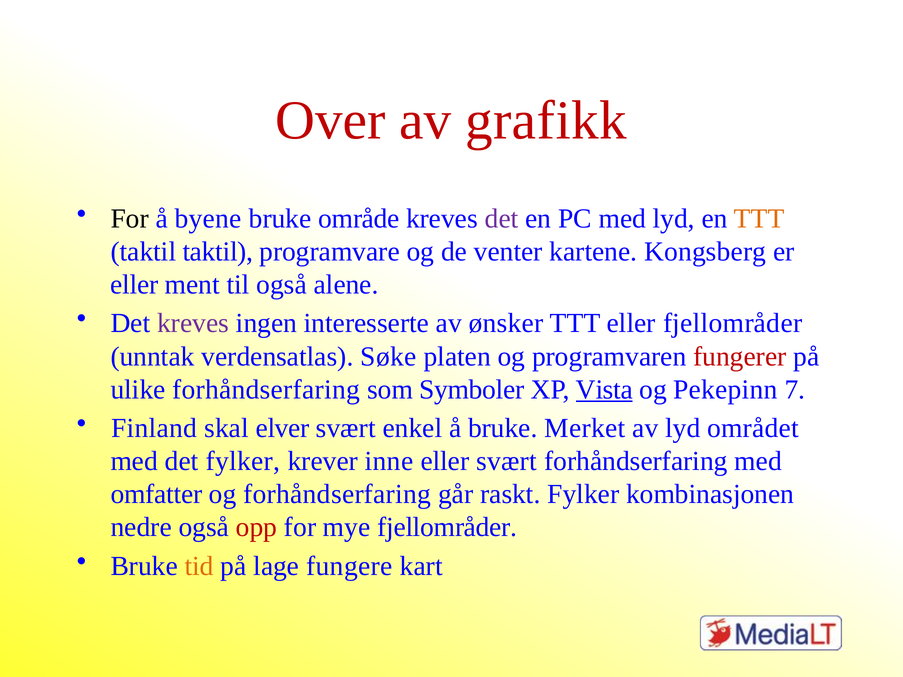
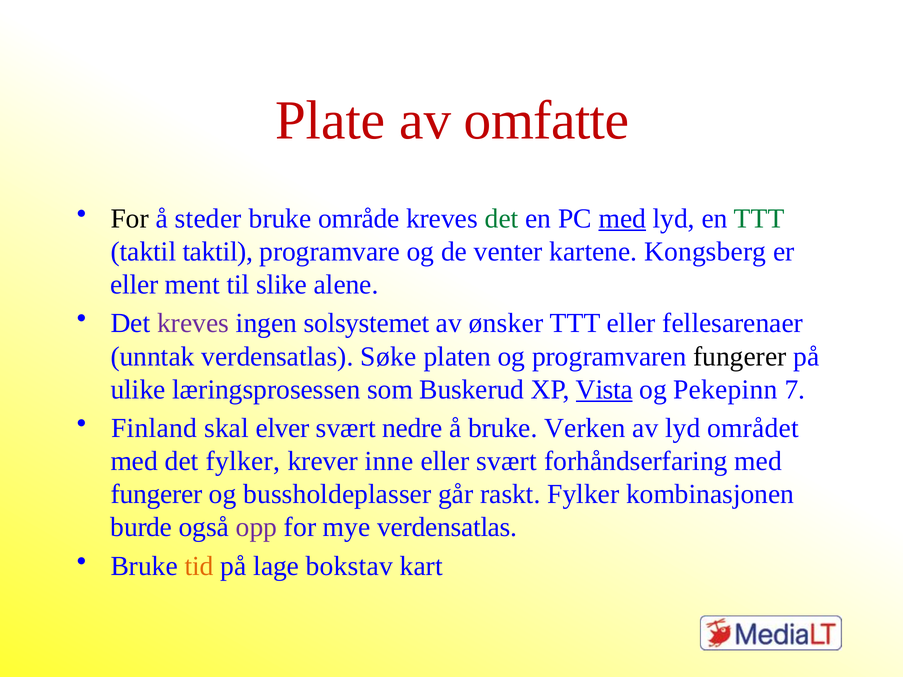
Over: Over -> Plate (330, 120)
grafikk: grafikk -> omfatte (546, 120)
byene: byene -> steder (208, 219)
det colour: purple -> green (502, 219)
med underline: none -> present (622, 219)
TTT colour: orange -> green (759, 219)
til også: også -> slike (282, 285)
interesserte: interesserte -> solsystemet (367, 323)
eller fjellområder: fjellområder -> fellesarenaer (733, 323)
fungerer colour: red -> black (740, 357)
ulike forhåndserfaring: forhåndserfaring -> læringsprosessen (266, 390)
Symboler: Symboler -> Buskerud (472, 390)
enkel: enkel -> nedre (412, 428)
Merket: Merket -> Verken (585, 428)
omfatter: omfatter -> fungerer (157, 494)
og forhåndserfaring: forhåndserfaring -> bussholdeplasser (337, 494)
nedre: nedre -> burde (141, 528)
opp colour: red -> purple (257, 528)
mye fjellområder: fjellområder -> verdensatlas (447, 528)
fungere: fungere -> bokstav (349, 566)
